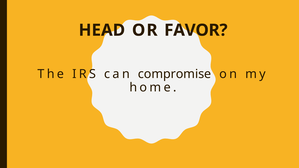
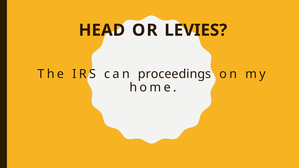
FAVOR: FAVOR -> LEVIES (196, 30)
compromise: compromise -> proceedings (175, 74)
